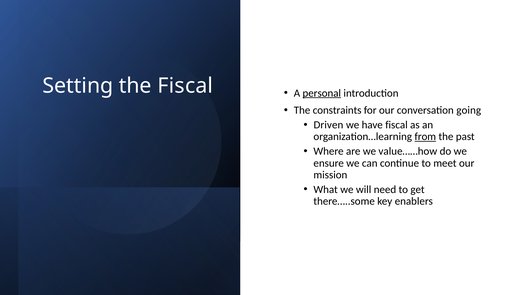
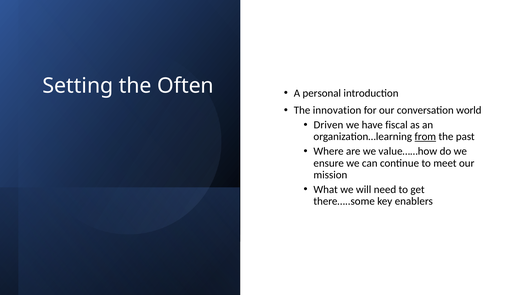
the Fiscal: Fiscal -> Often (186, 86)
personal underline: present -> none (322, 93)
constraints: constraints -> innovation (337, 110)
going: going -> world (469, 110)
